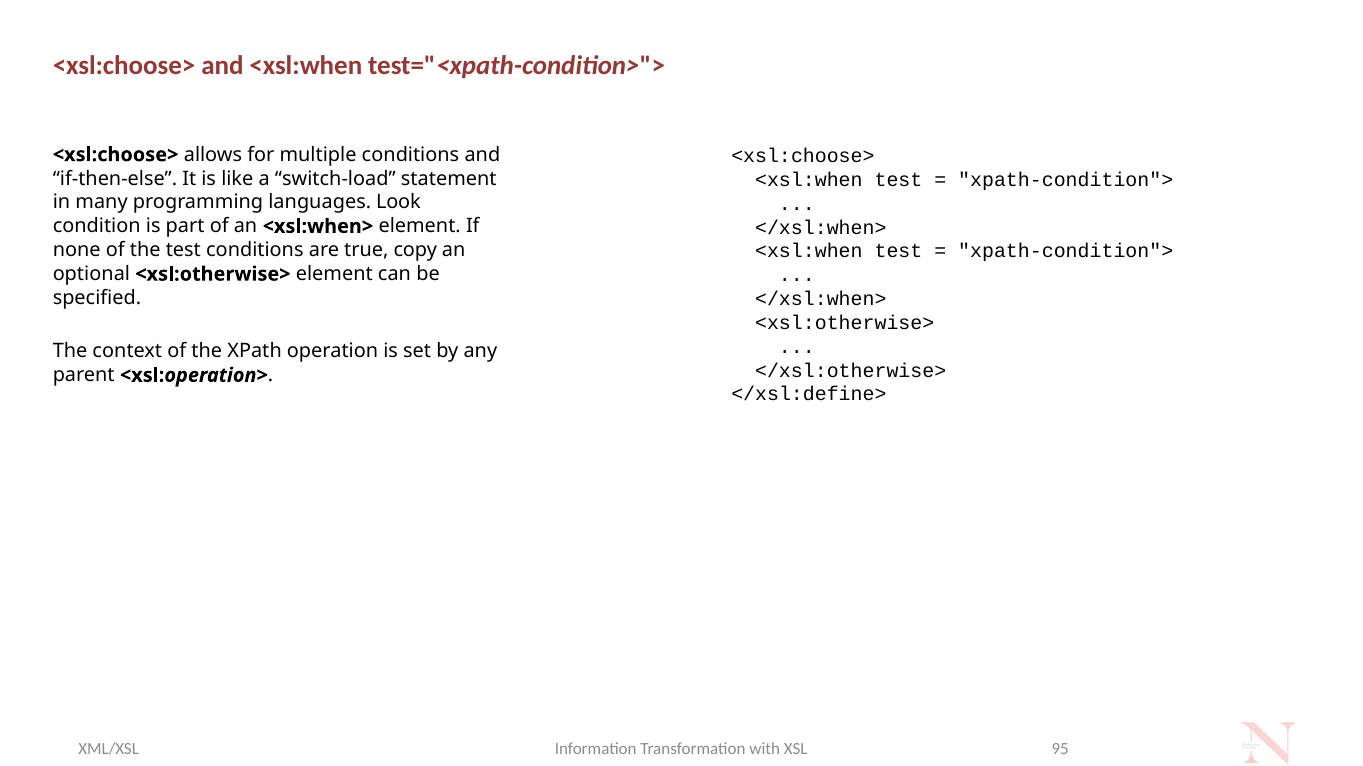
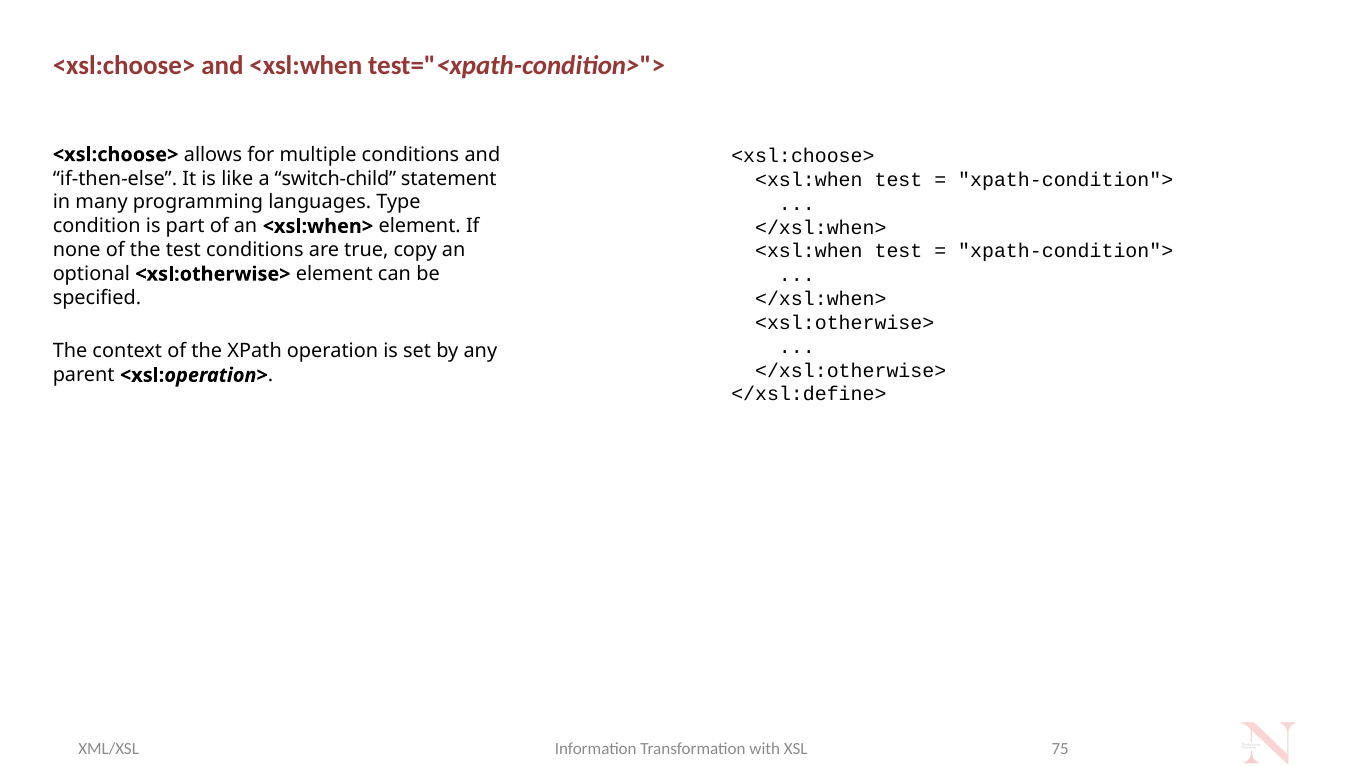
switch-load: switch-load -> switch-child (335, 179)
Look: Look -> Type (398, 203)
95: 95 -> 75 (1060, 749)
